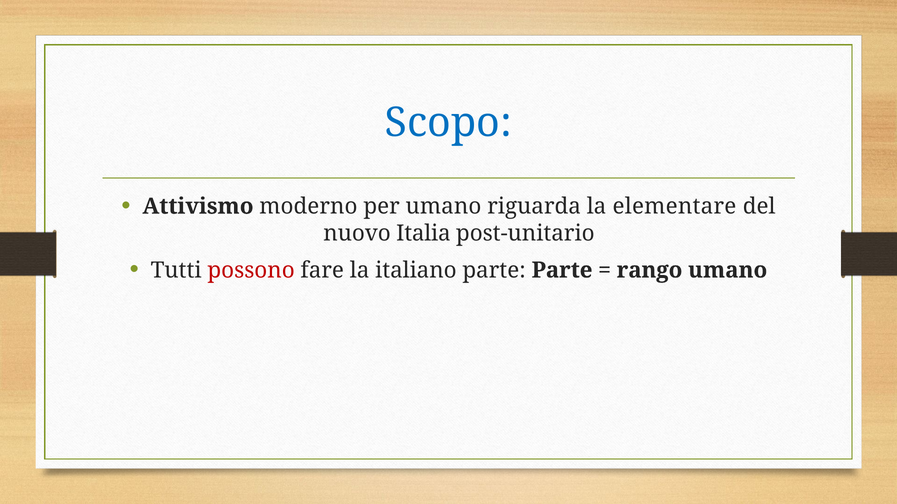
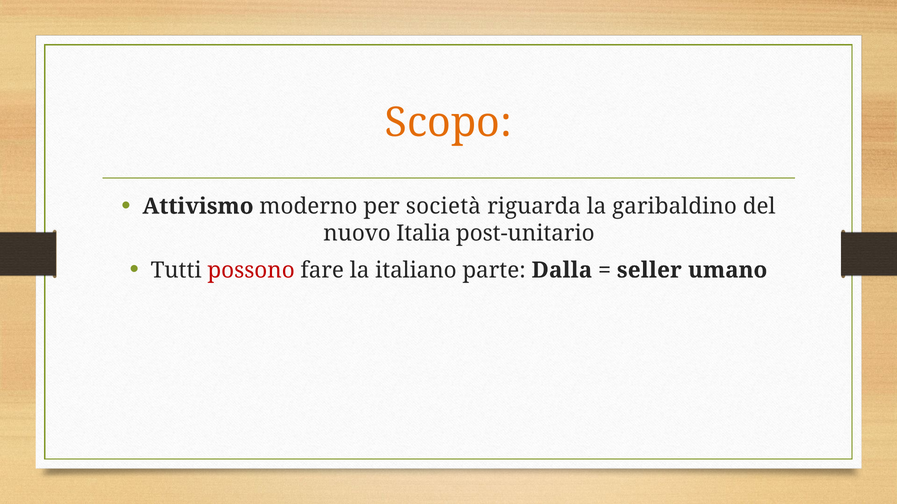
Scopo colour: blue -> orange (448, 123)
per umano: umano -> società (443, 207)
elementare: elementare -> garibaldino (675, 207)
parte Parte: Parte -> Dalla (562, 270)
rango: rango -> seller (649, 270)
